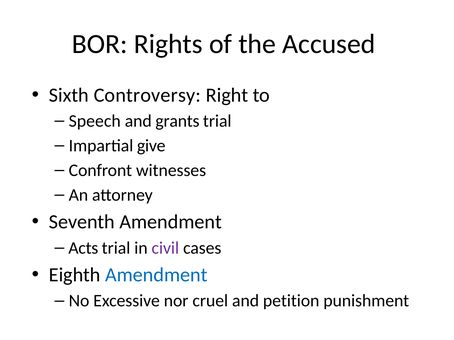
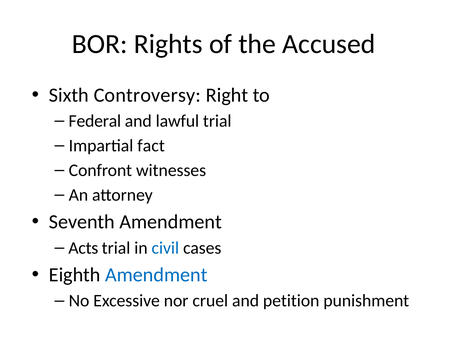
Speech: Speech -> Federal (95, 121)
grants: grants -> lawful (177, 121)
give: give -> fact (151, 146)
civil colour: purple -> blue (165, 248)
